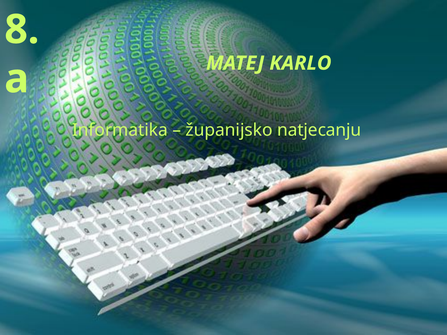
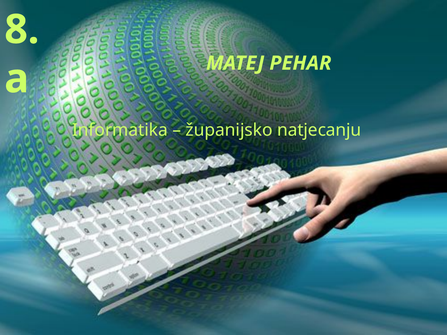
KARLO: KARLO -> PEHAR (300, 63)
